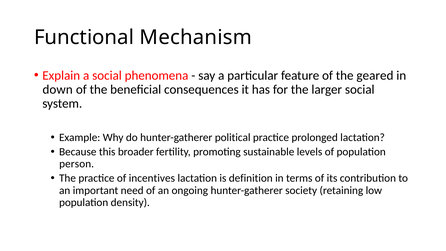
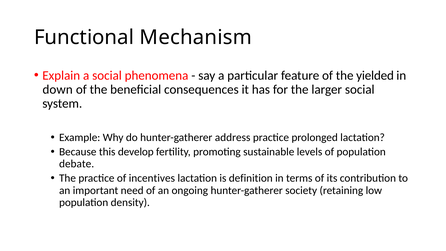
geared: geared -> yielded (375, 75)
political: political -> address (233, 137)
broader: broader -> develop (136, 152)
person: person -> debate (77, 164)
